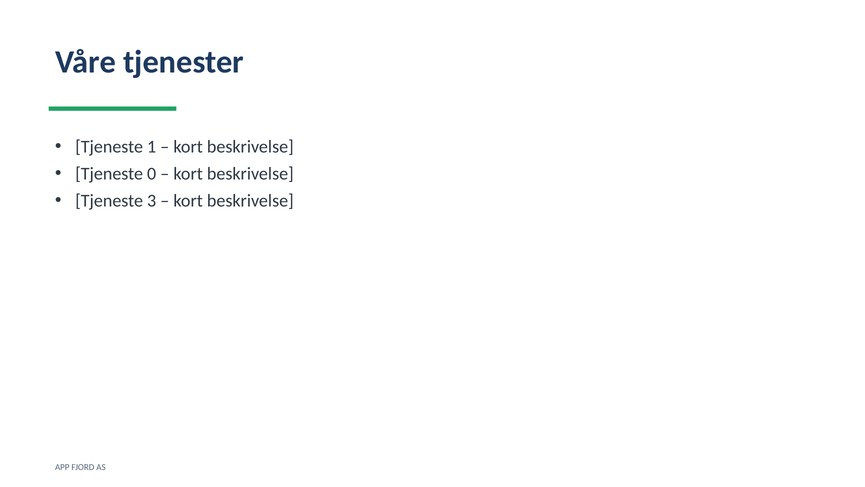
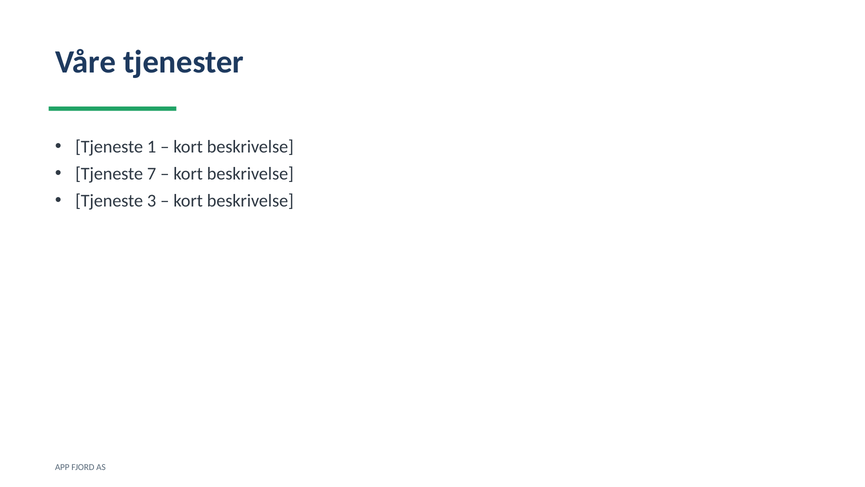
0: 0 -> 7 (152, 174)
